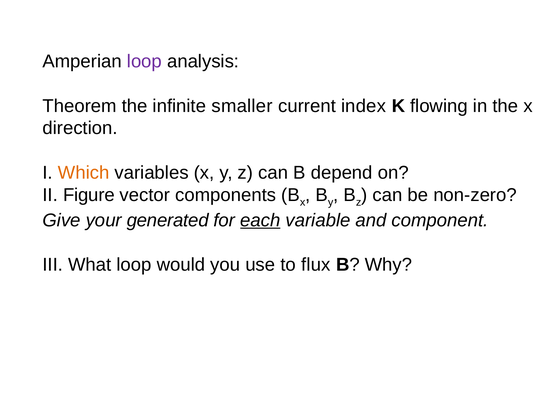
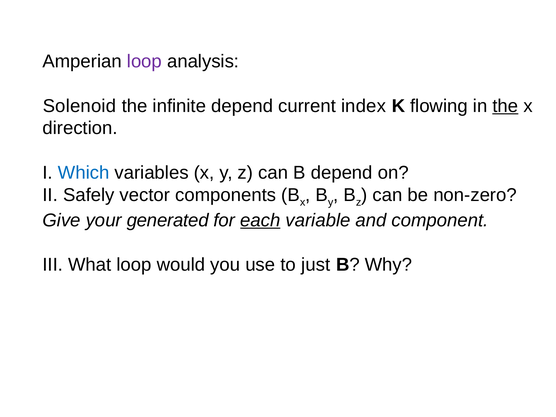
Theorem: Theorem -> Solenoid (79, 106)
infinite smaller: smaller -> depend (242, 106)
the underline: none -> present (505, 106)
Which colour: orange -> blue (84, 173)
Figure: Figure -> Safely (89, 195)
flux: flux -> just (316, 265)
